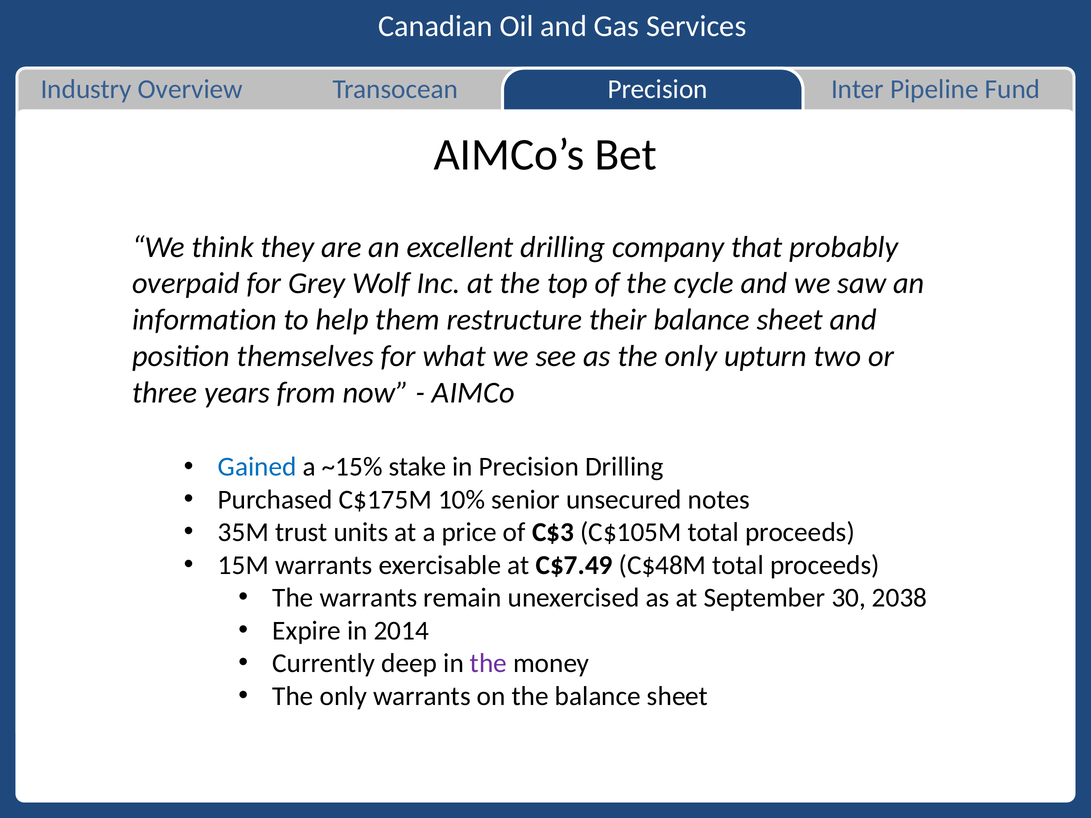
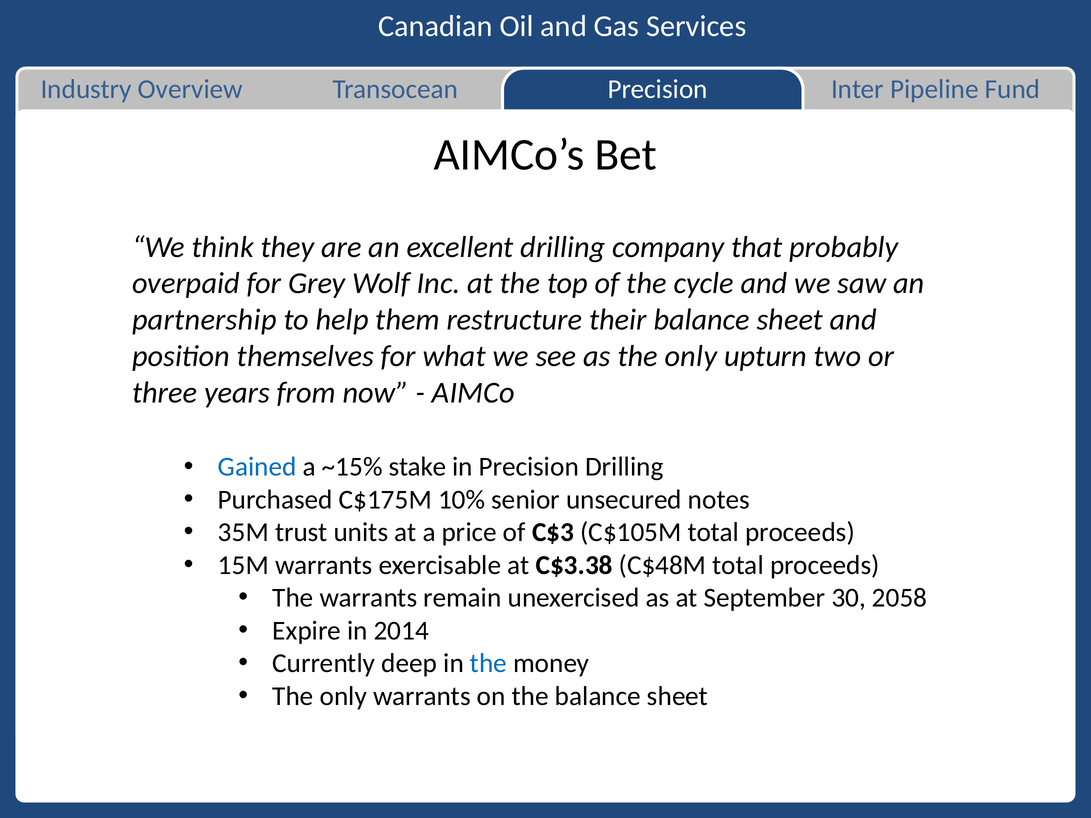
information: information -> partnership (204, 320)
C$7.49: C$7.49 -> C$3.38 (574, 565)
2038: 2038 -> 2058 (900, 598)
the colour: purple -> blue (488, 664)
